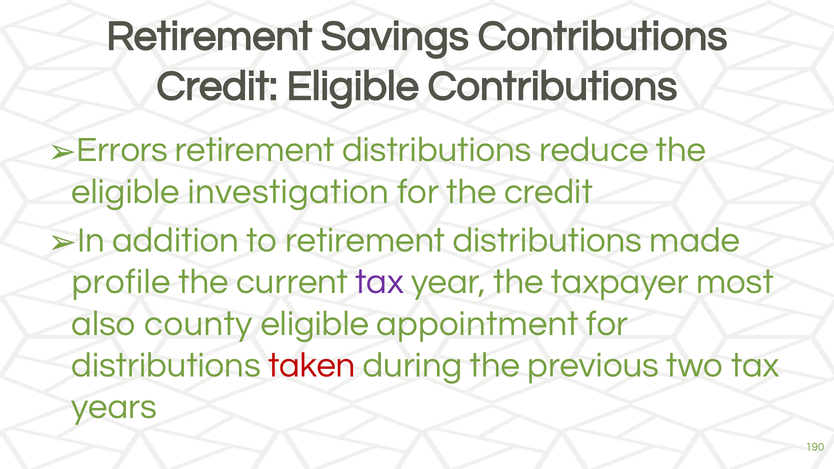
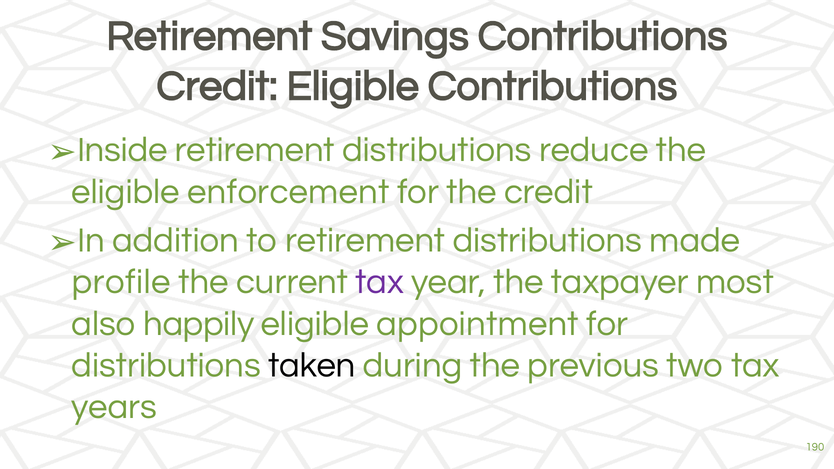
Errors: Errors -> Inside (122, 150)
investigation: investigation -> enforcement (288, 192)
county: county -> happily (199, 324)
taken colour: red -> black (312, 365)
